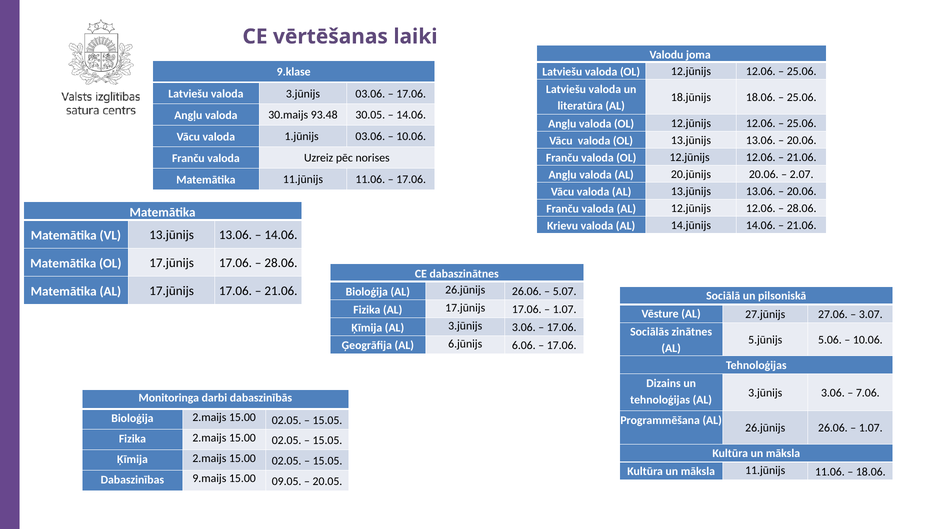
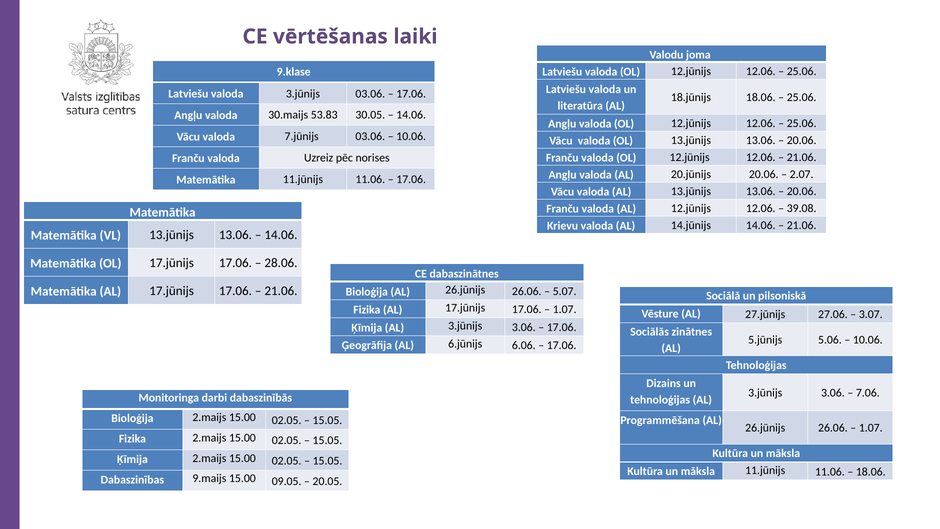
93.48: 93.48 -> 53.83 (324, 115)
1.jūnijs: 1.jūnijs -> 7.jūnijs (302, 136)
28.06: 28.06 -> 39.08 (802, 208)
